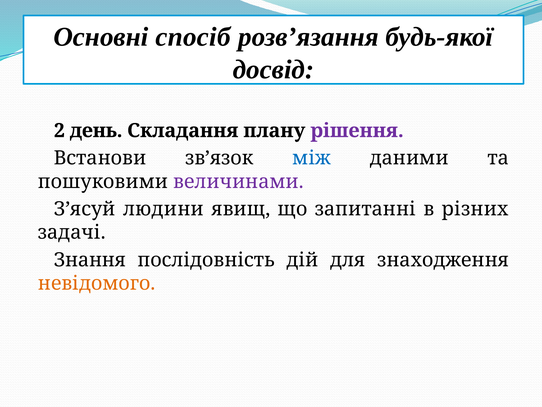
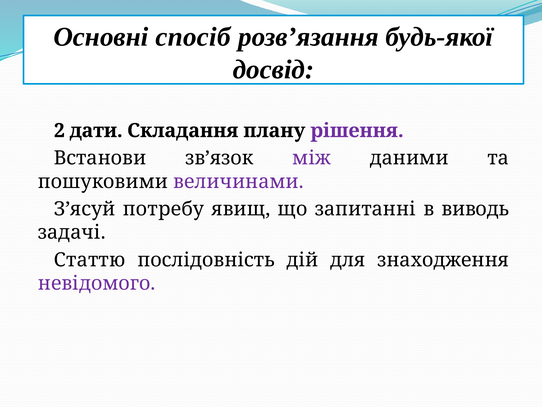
день: день -> дати (96, 130)
між colour: blue -> purple (312, 158)
людини: людини -> потребу (163, 209)
різних: різних -> виводь (475, 209)
Знання: Знання -> Статтю (90, 260)
невідомого colour: orange -> purple (97, 283)
